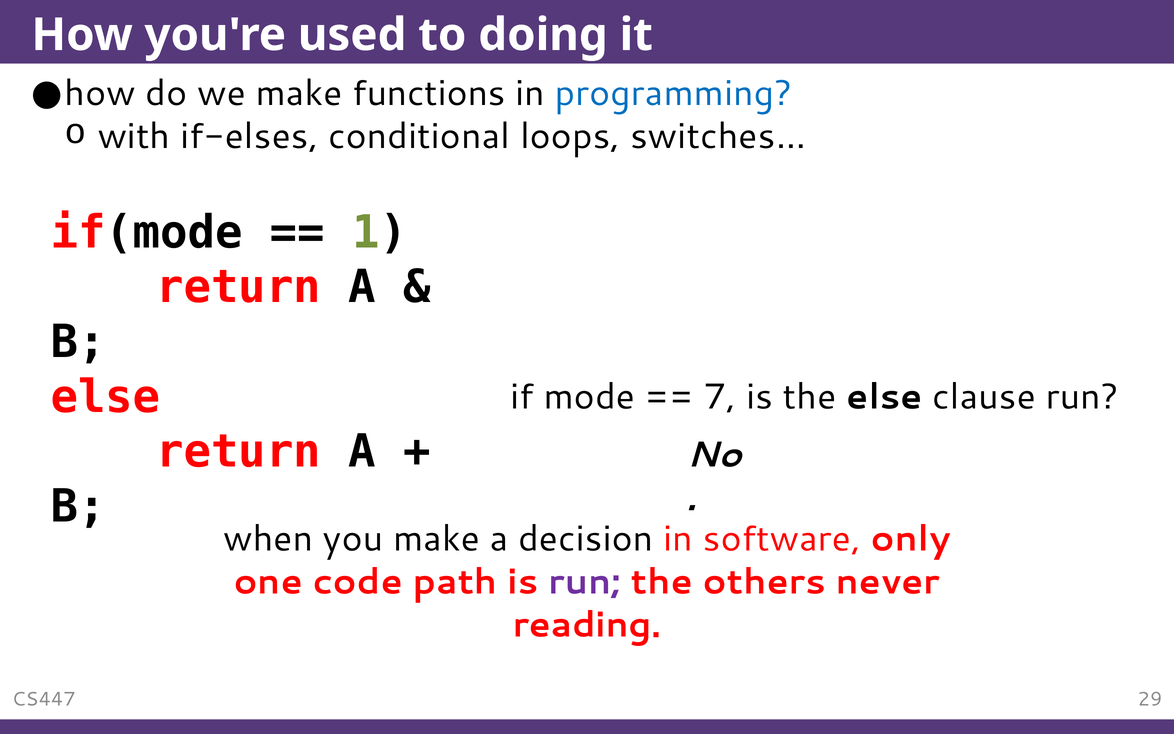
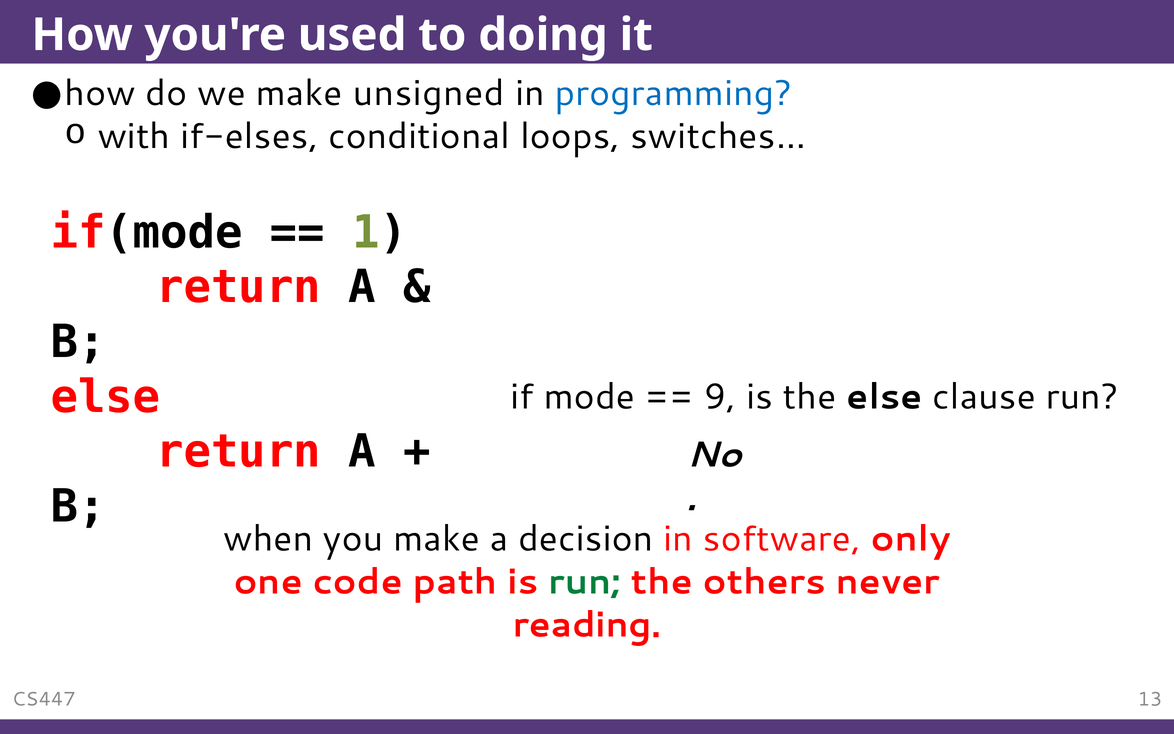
functions: functions -> unsigned (429, 94)
7: 7 -> 9 (720, 397)
run colour: purple -> green (585, 582)
29: 29 -> 13 (1150, 699)
